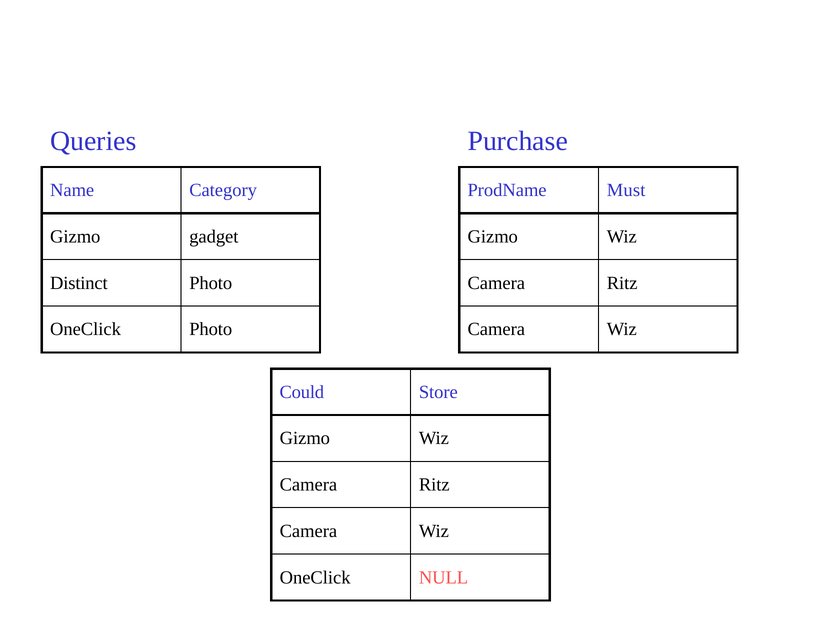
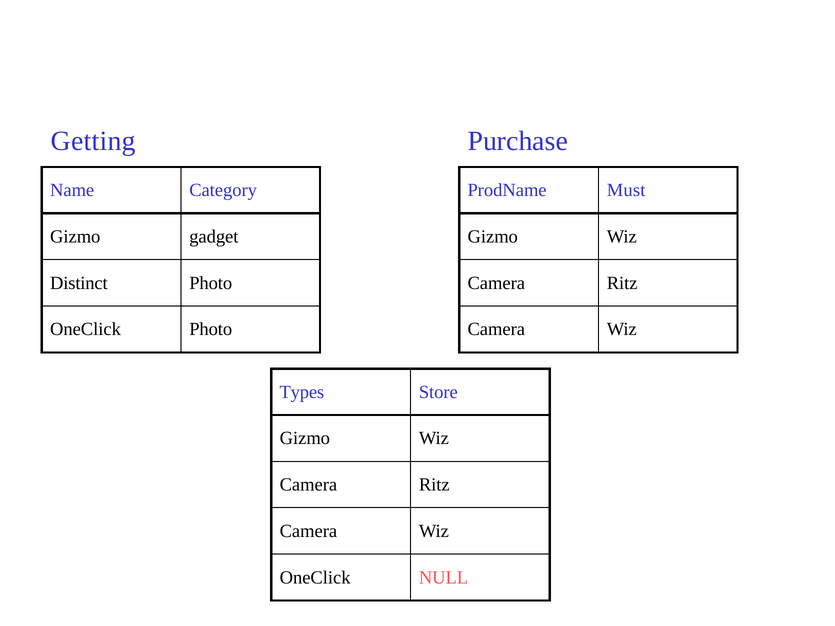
Queries: Queries -> Getting (93, 141)
Could: Could -> Types (302, 392)
